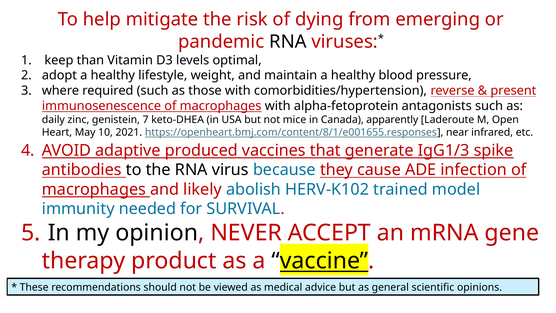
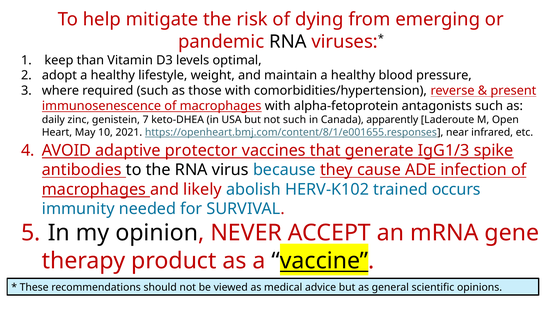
not mice: mice -> such (295, 120)
produced: produced -> protector (201, 150)
model: model -> occurs (456, 189)
